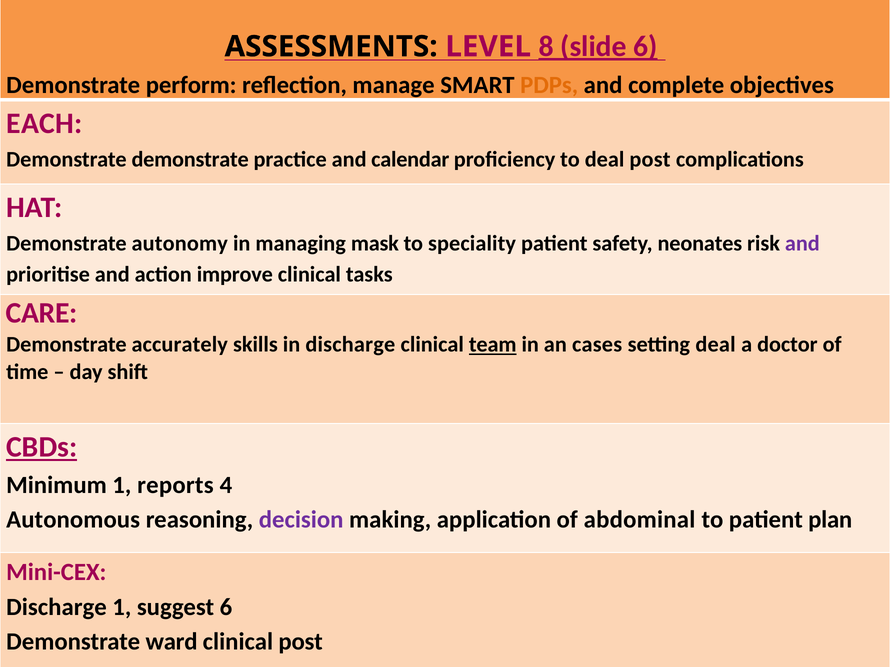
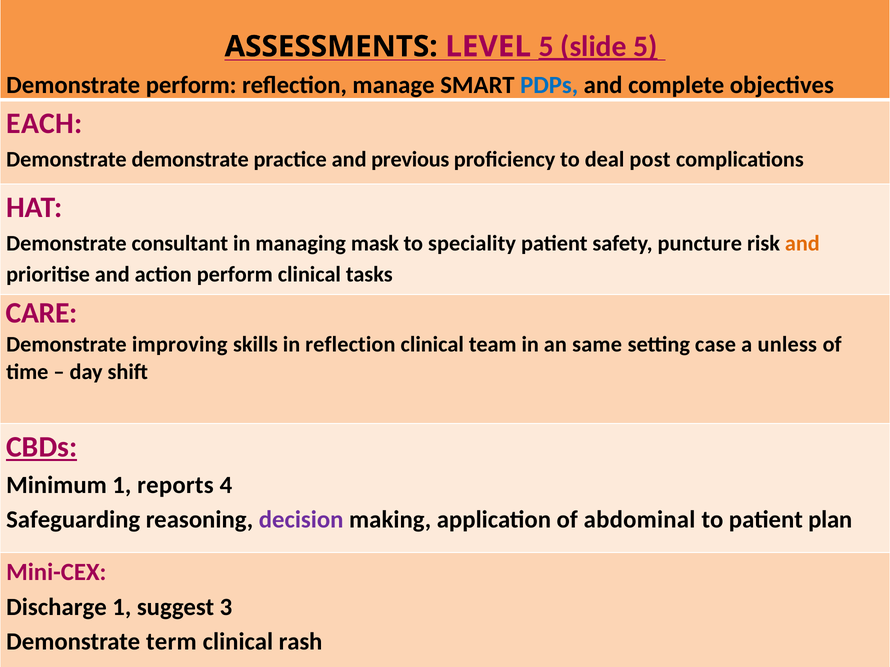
LEVEL 8: 8 -> 5 (546, 47)
slide 6: 6 -> 5 (646, 47)
PDPs colour: orange -> blue (549, 85)
calendar: calendar -> previous (410, 159)
autonomy: autonomy -> consultant (180, 244)
neonates: neonates -> puncture (700, 244)
and colour: purple -> orange (802, 244)
action improve: improve -> perform (235, 275)
accurately: accurately -> improving (180, 345)
in discharge: discharge -> reflection (350, 345)
team underline: present -> none (493, 345)
cases: cases -> same (597, 345)
setting deal: deal -> case (715, 345)
doctor: doctor -> unless (787, 345)
Autonomous: Autonomous -> Safeguarding (73, 520)
suggest 6: 6 -> 3 (226, 608)
ward: ward -> term (171, 642)
clinical post: post -> rash (301, 642)
